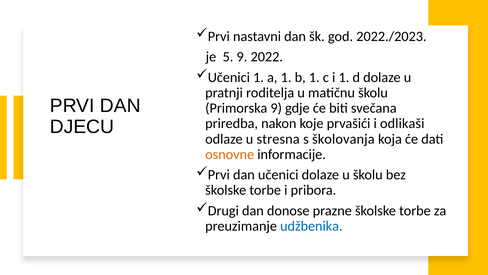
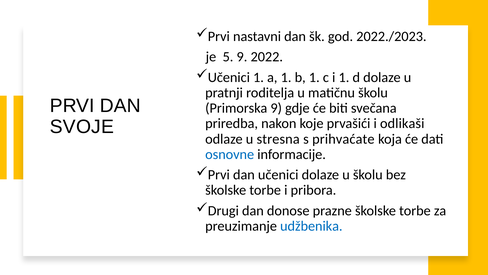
DJECU: DJECU -> SVOJE (82, 126)
školovanja: školovanja -> prihvaćate (343, 139)
osnovne colour: orange -> blue (230, 154)
